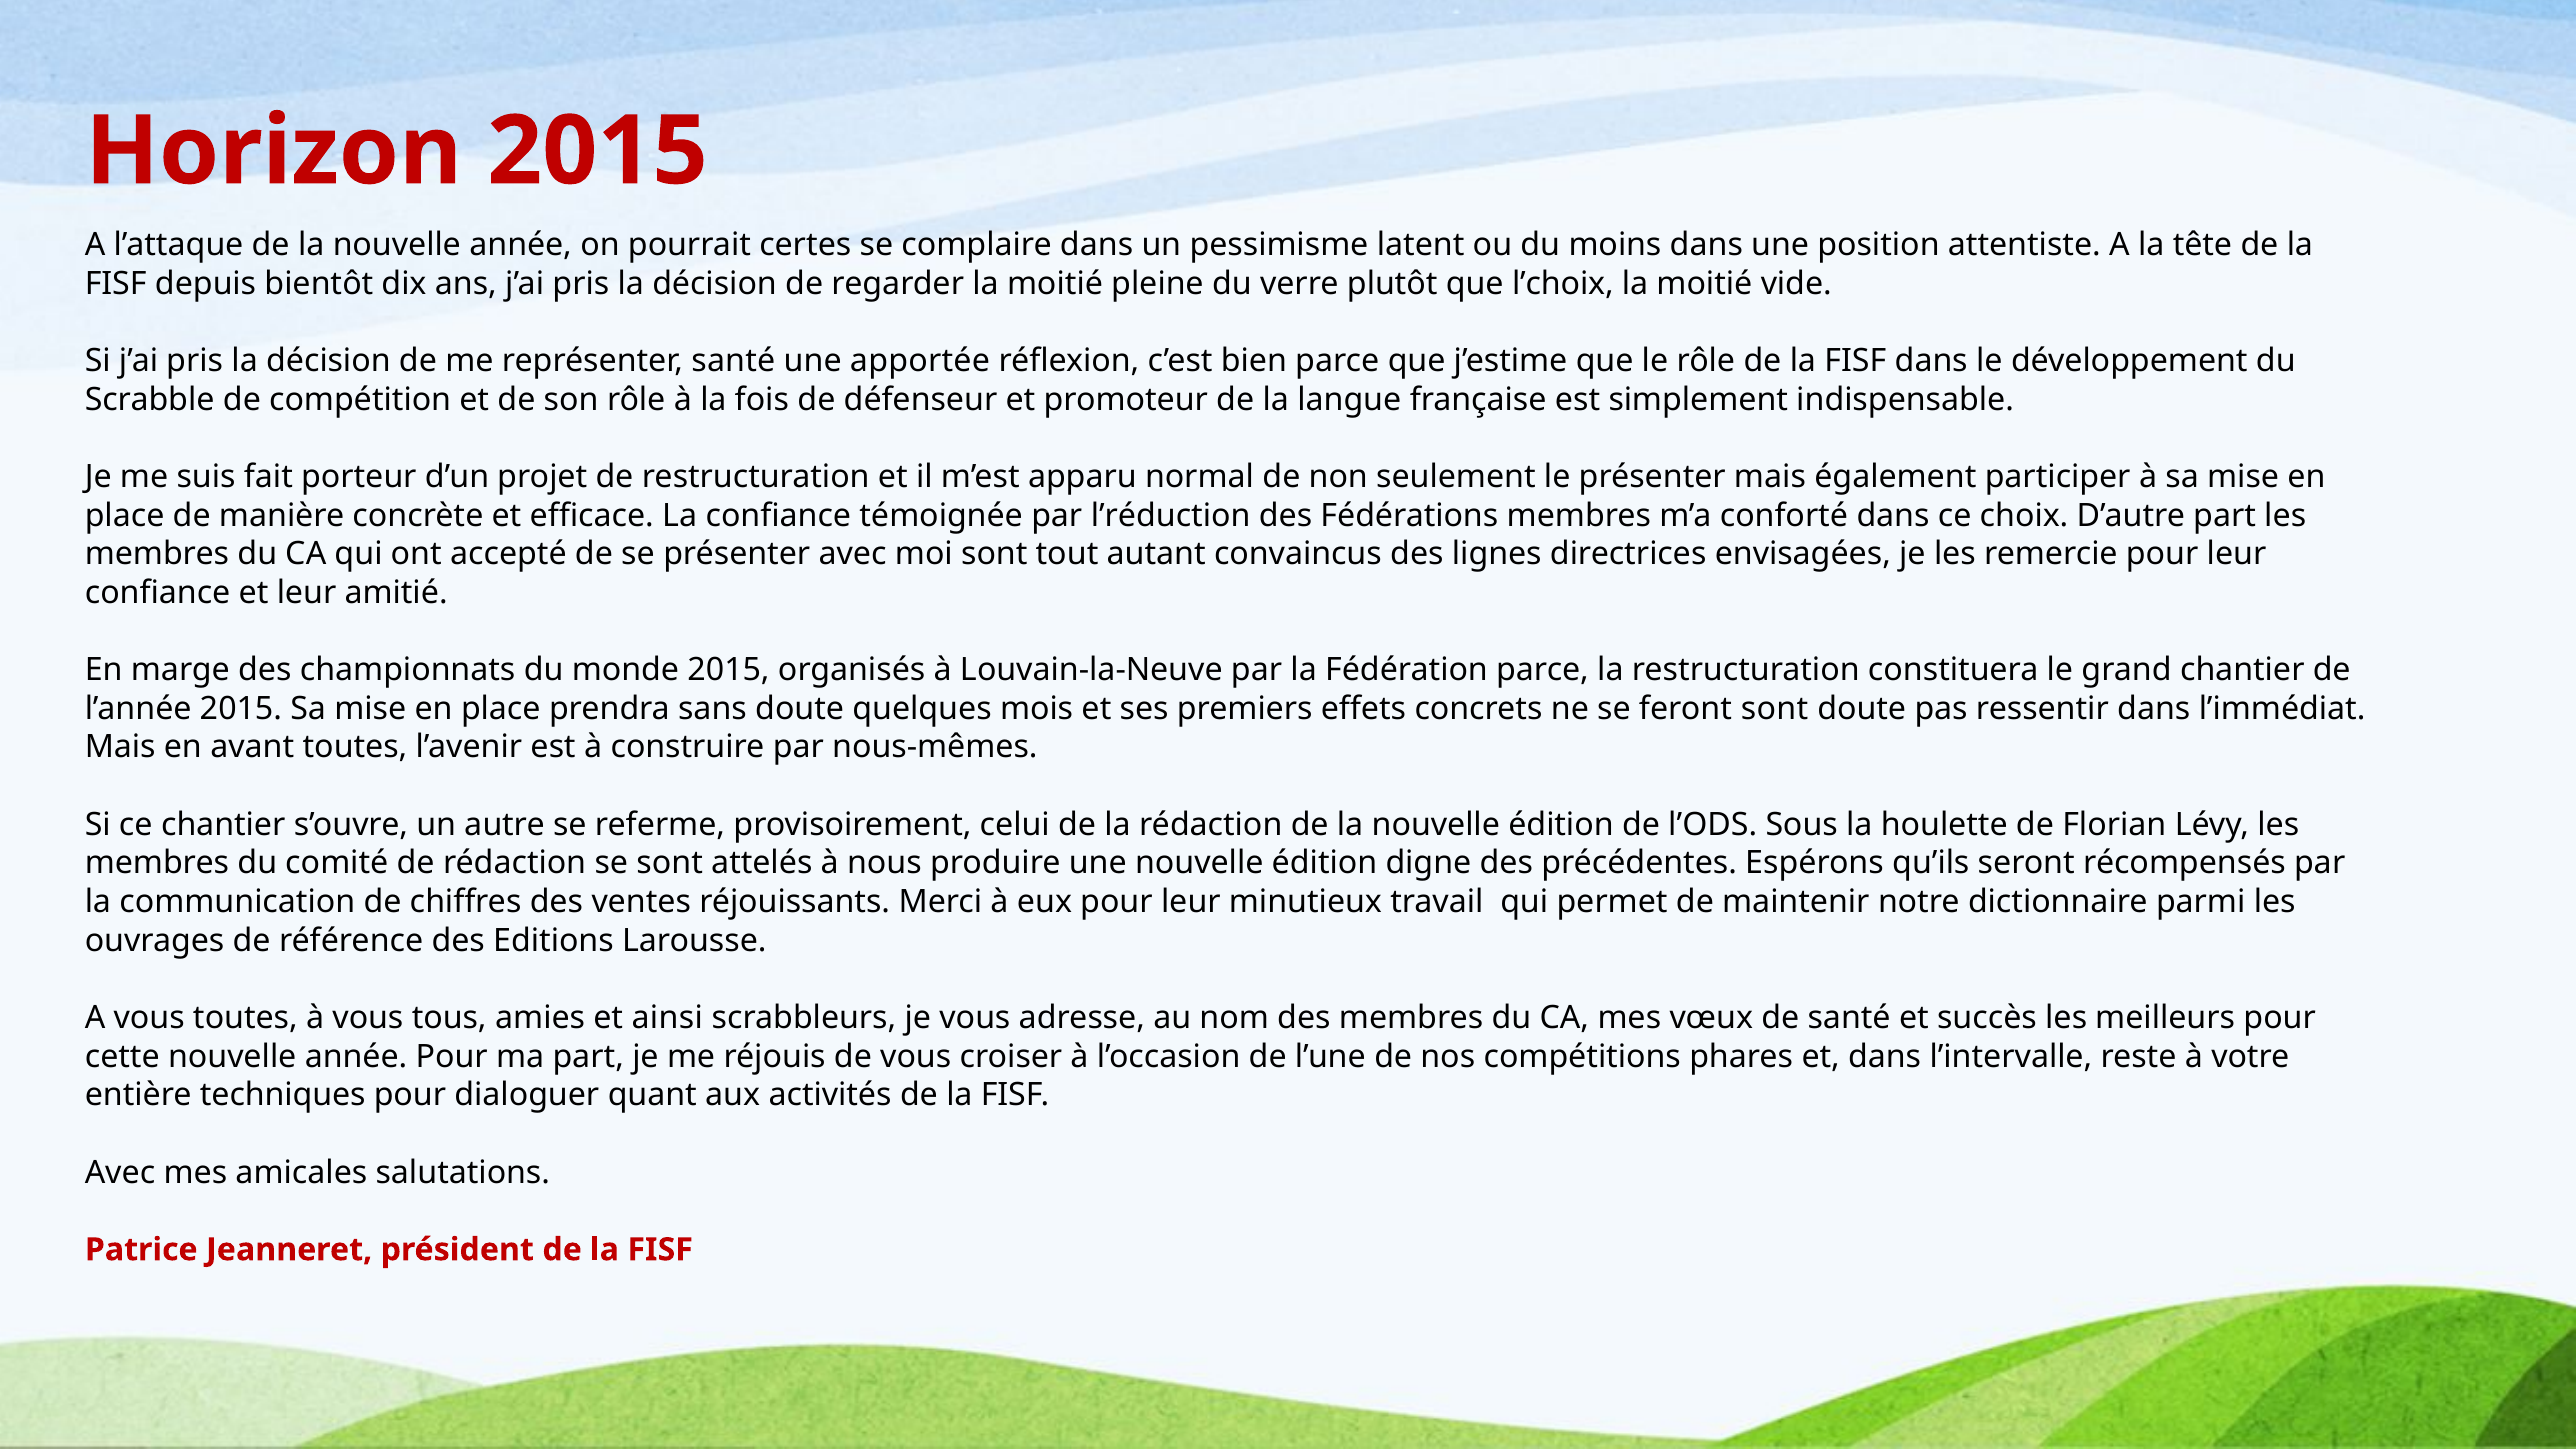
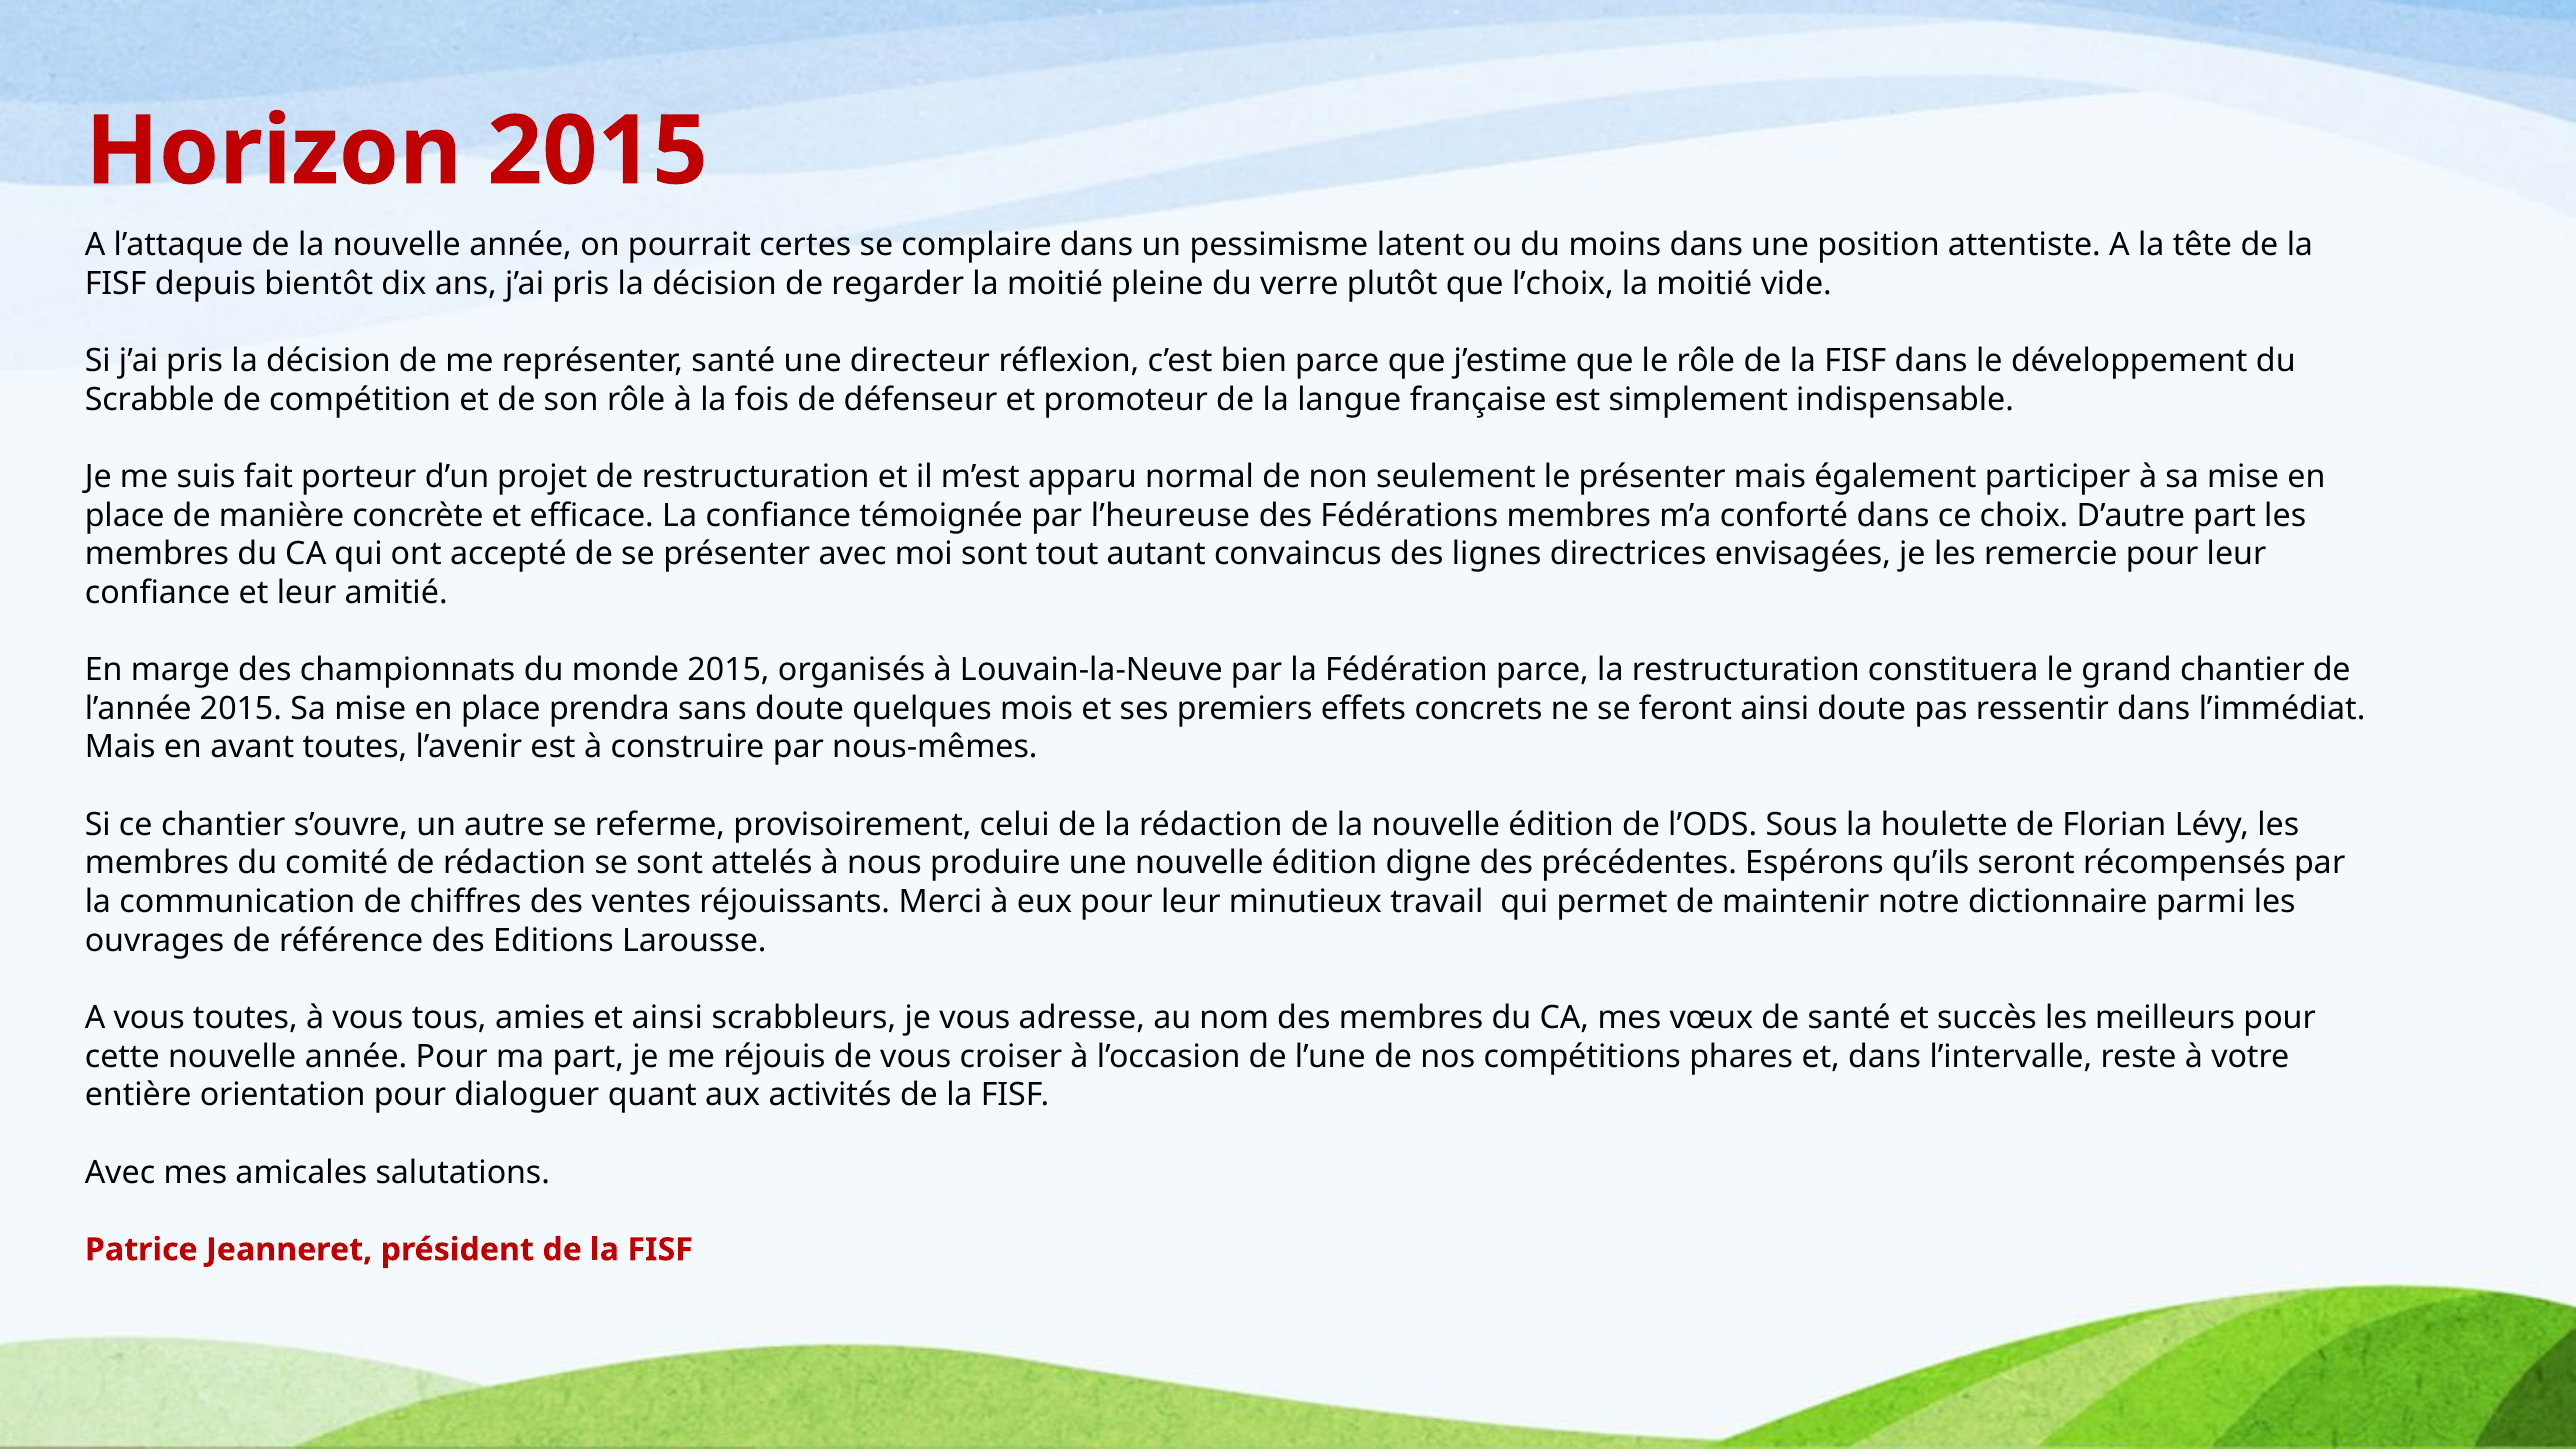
apportée: apportée -> directeur (920, 361)
l’réduction: l’réduction -> l’heureuse (1170, 516)
feront sont: sont -> ainsi (1775, 709)
techniques: techniques -> orientation (283, 1095)
